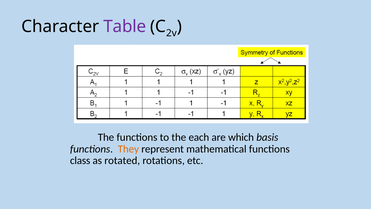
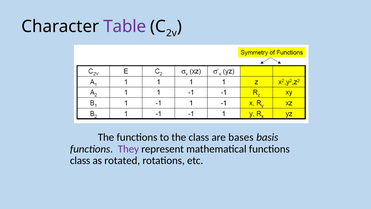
the each: each -> class (199, 137)
which: which -> bases (241, 137)
They colour: orange -> purple (128, 149)
